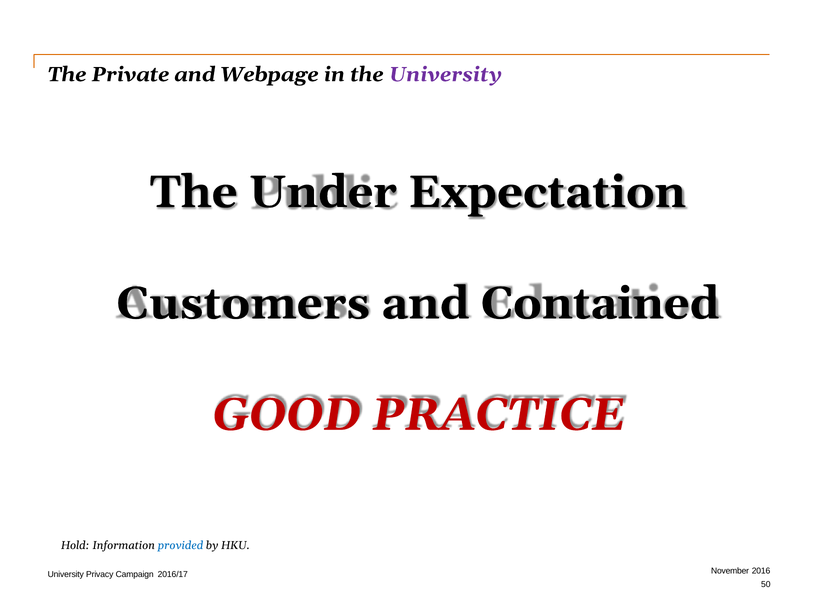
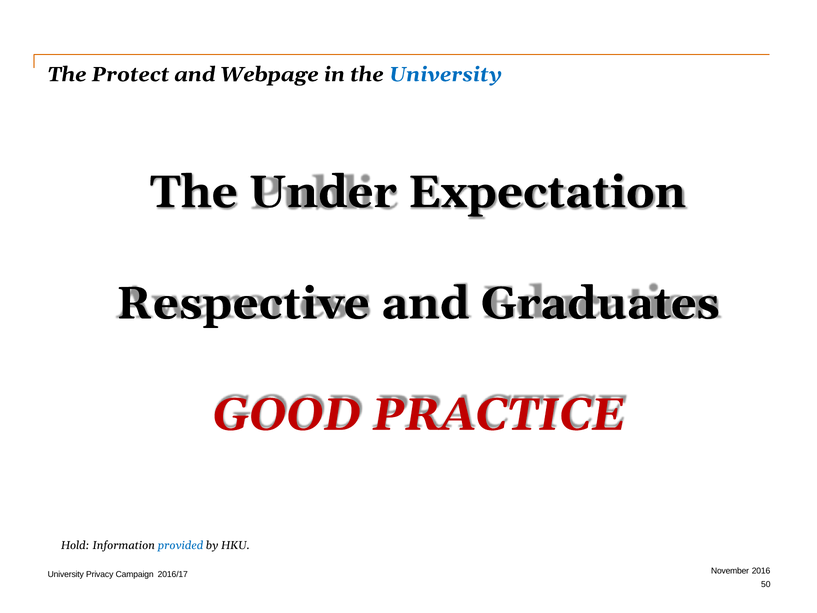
Private: Private -> Protect (130, 74)
University colour: purple -> blue (446, 74)
Customers: Customers -> Respective (243, 303)
Contained: Contained -> Graduates (600, 303)
